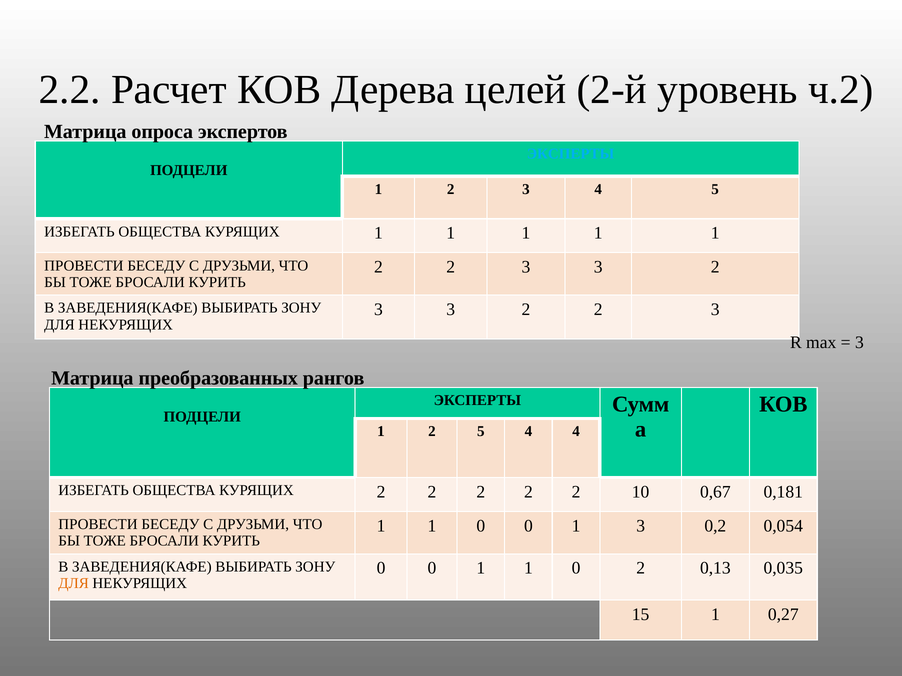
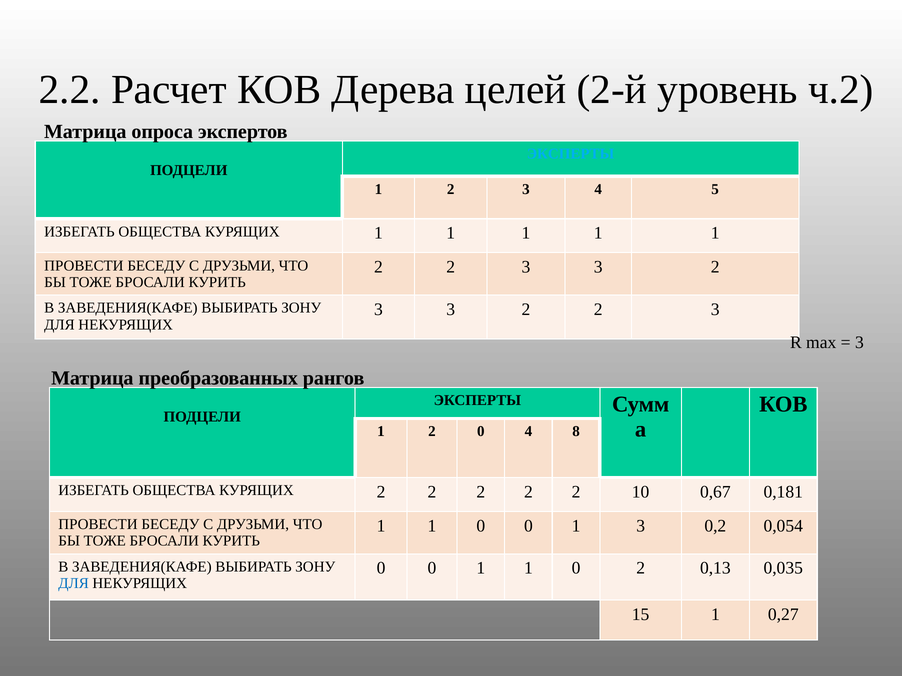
2 5: 5 -> 0 (481, 432)
4 4: 4 -> 8 (576, 432)
ДЛЯ colour: orange -> blue (74, 584)
